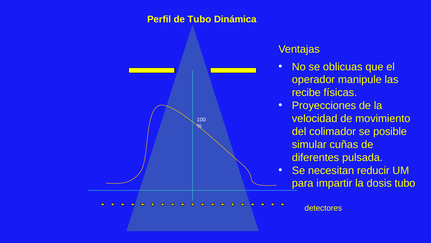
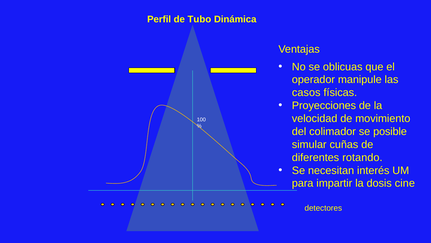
recibe: recibe -> casos (306, 92)
pulsada: pulsada -> rotando (362, 157)
reducir: reducir -> interés (373, 170)
dosis tubo: tubo -> cine (405, 183)
